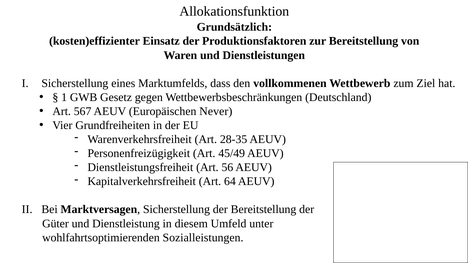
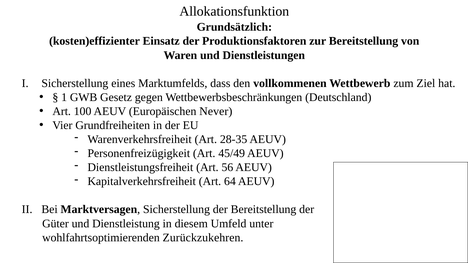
567: 567 -> 100 (83, 111)
Sozialleistungen: Sozialleistungen -> Zurückzukehren (203, 238)
